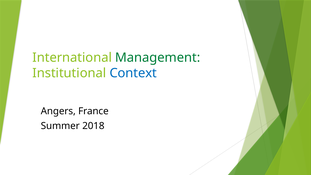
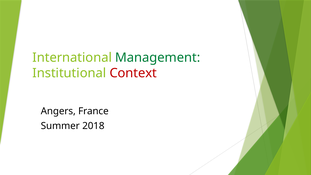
Context colour: blue -> red (133, 73)
